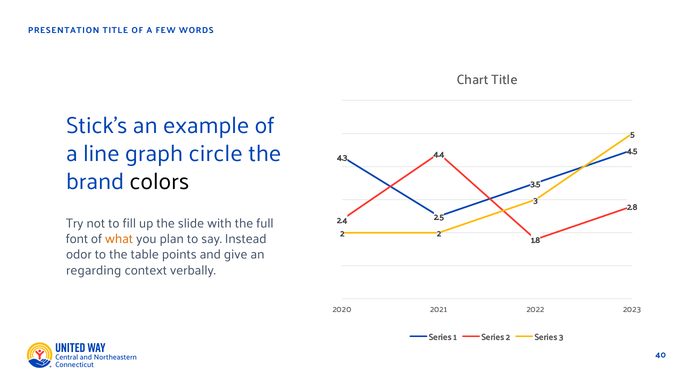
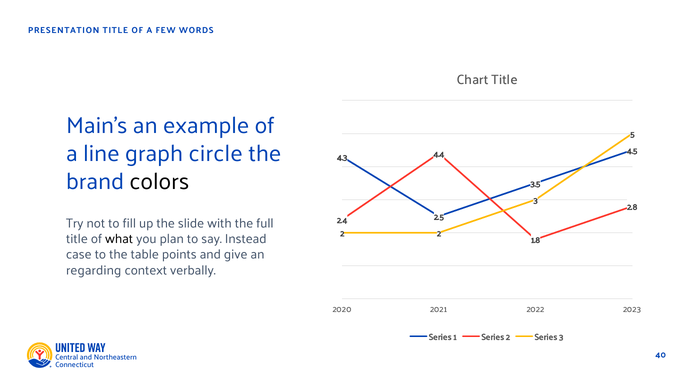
Stick’s: Stick’s -> Main’s (97, 126)
font: font -> title (77, 239)
what colour: orange -> black (119, 239)
odor: odor -> case (79, 255)
